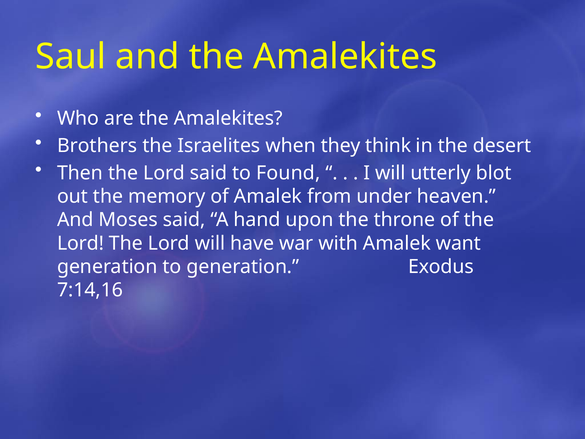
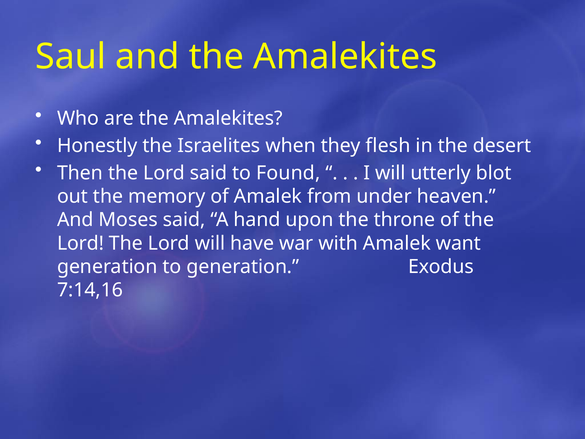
Brothers: Brothers -> Honestly (97, 146)
think: think -> flesh (388, 146)
